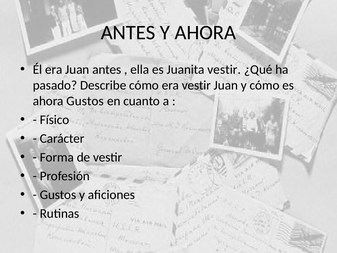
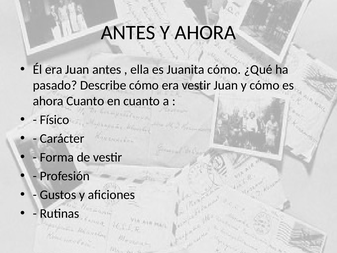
Juanita vestir: vestir -> cómo (224, 69)
ahora Gustos: Gustos -> Cuanto (85, 101)
